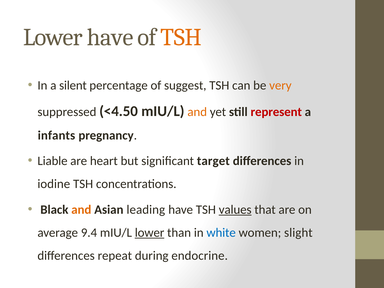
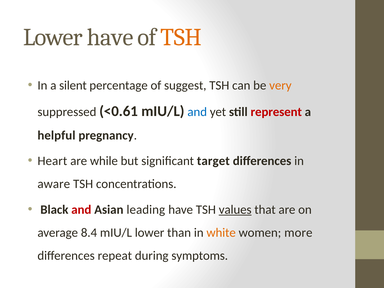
<4.50: <4.50 -> <0.61 (119, 111)
and colour: orange -> blue (197, 112)
infants: infants -> helpful (56, 135)
Liable: Liable -> Heart (52, 161)
heart: heart -> while (104, 161)
iodine: iodine -> aware (54, 184)
and colour: orange -> red (81, 210)
9.4: 9.4 -> 8.4 (89, 233)
lower underline: present -> none (150, 233)
white colour: blue -> orange (221, 233)
slight: slight -> more (298, 233)
endocrine: endocrine -> symptoms (200, 256)
